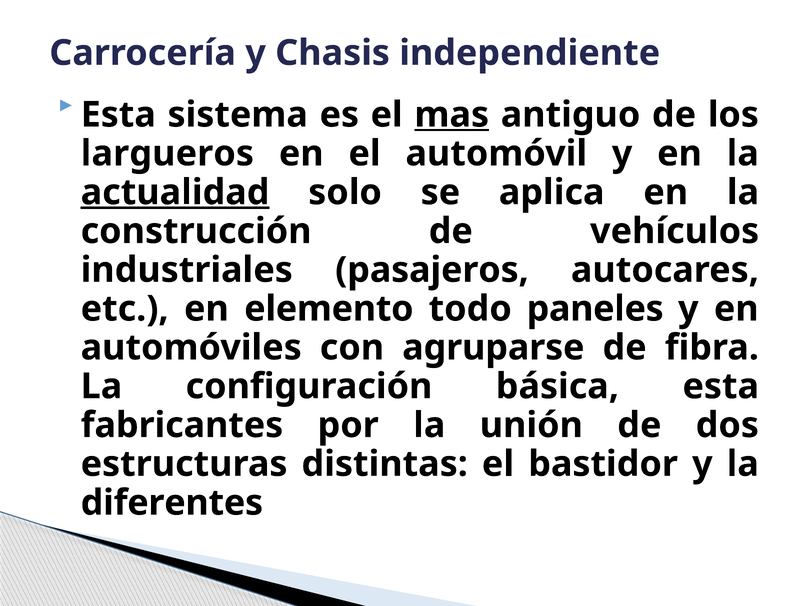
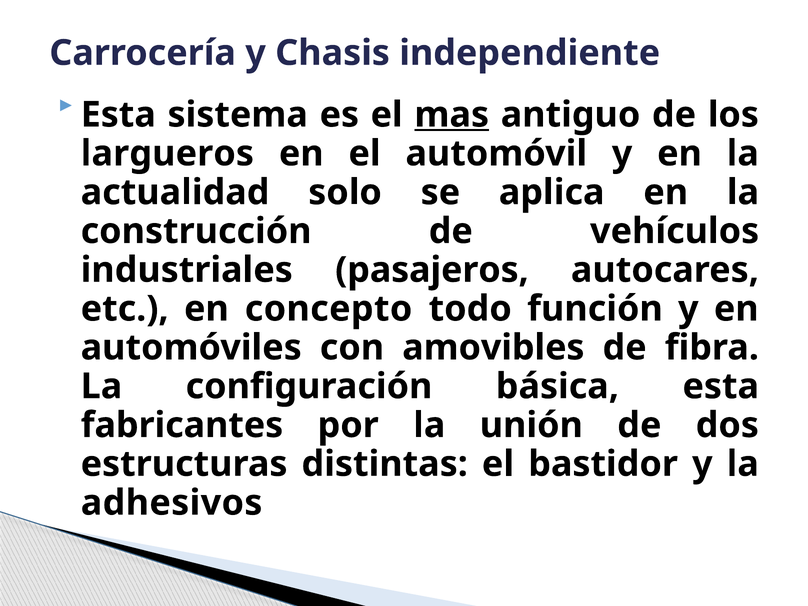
actualidad underline: present -> none (175, 192)
elemento: elemento -> concepto (329, 309)
paneles: paneles -> función (595, 309)
agruparse: agruparse -> amovibles (493, 348)
diferentes: diferentes -> adhesivos (172, 503)
